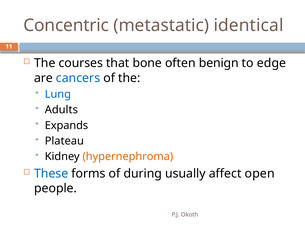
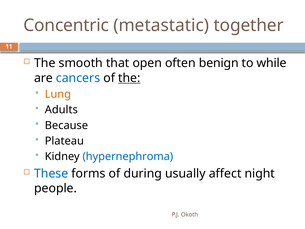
identical: identical -> together (249, 25)
courses: courses -> smooth (81, 63)
bone: bone -> open (147, 63)
edge: edge -> while (272, 63)
the underline: none -> present (129, 78)
Lung colour: blue -> orange (58, 94)
Expands: Expands -> Because (66, 125)
hypernephroma colour: orange -> blue (128, 156)
open: open -> night (260, 173)
